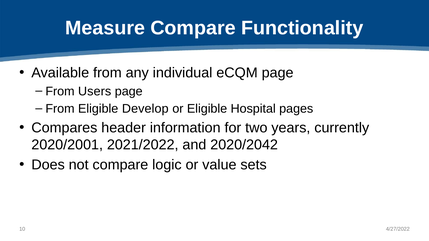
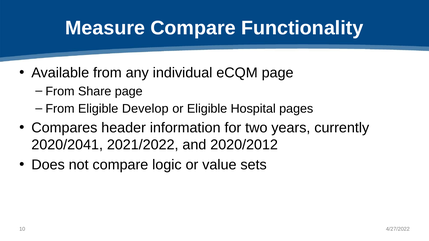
Users: Users -> Share (95, 91)
2020/2001: 2020/2001 -> 2020/2041 (67, 145)
2020/2042: 2020/2042 -> 2020/2012 (244, 145)
